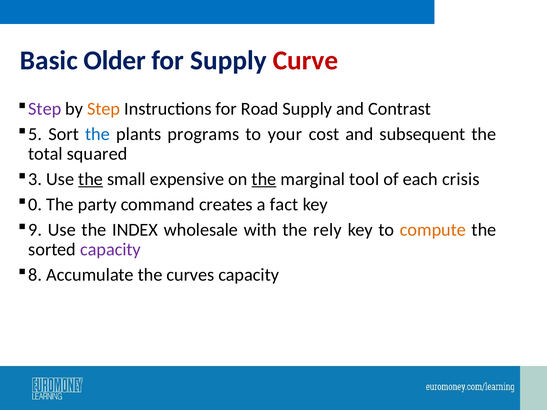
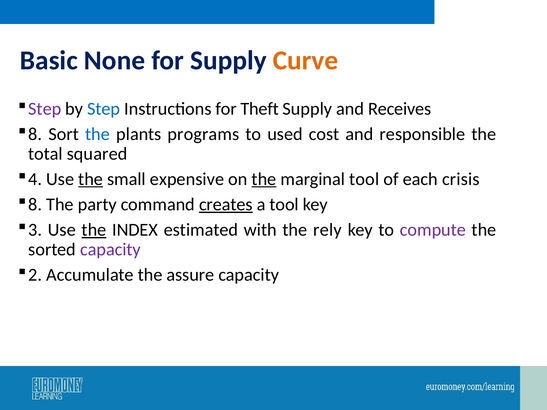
Older: Older -> None (115, 60)
Curve colour: red -> orange (306, 60)
Step colour: orange -> blue (104, 109)
Road: Road -> Theft (260, 109)
Contrast: Contrast -> Receives (400, 109)
5: 5 -> 8 (35, 134)
your: your -> used (285, 134)
subsequent: subsequent -> responsible (422, 134)
3: 3 -> 4 (35, 179)
0: 0 -> 8 (35, 205)
creates underline: none -> present (226, 205)
a fact: fact -> tool (284, 205)
9: 9 -> 3 (35, 230)
the underline: none -> present (94, 230)
wholesale: wholesale -> estimated (201, 230)
compute colour: orange -> purple (433, 230)
8: 8 -> 2 (35, 275)
curves: curves -> assure (190, 275)
